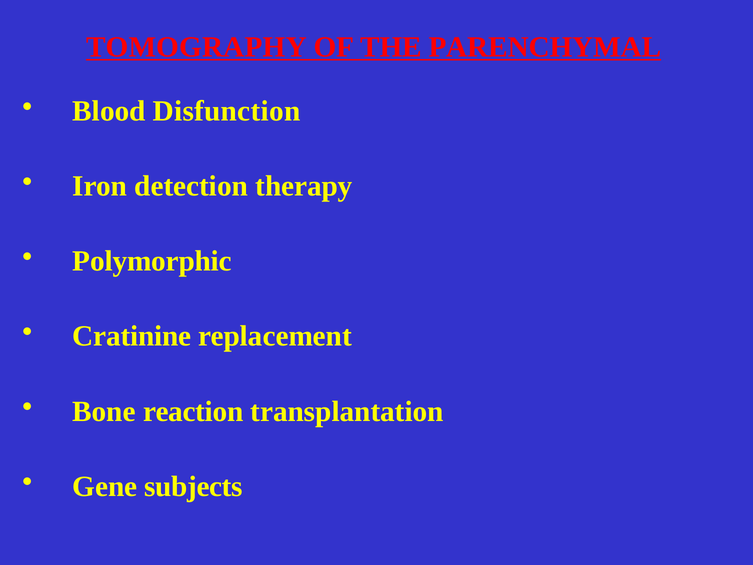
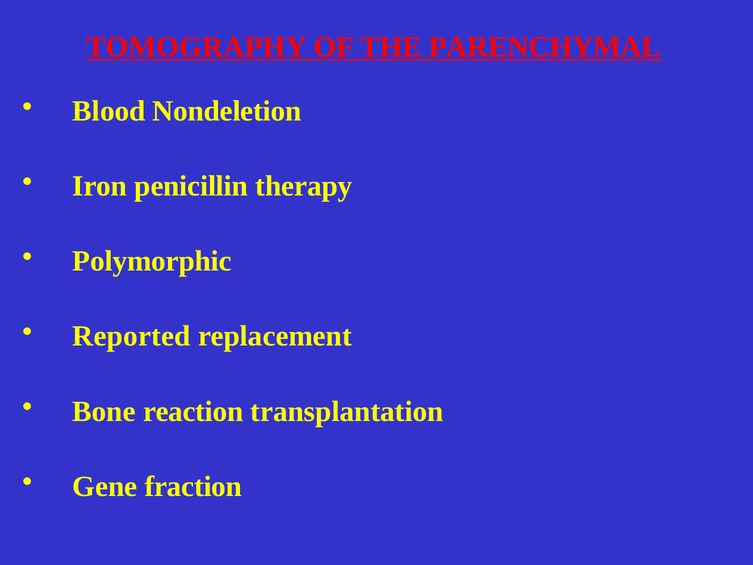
Disfunction: Disfunction -> Nondeletion (227, 111)
detection: detection -> penicillin (191, 186)
Cratinine: Cratinine -> Reported (132, 336)
subjects: subjects -> fraction (193, 486)
